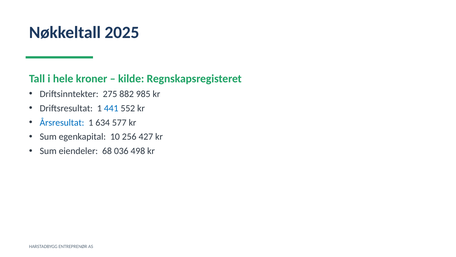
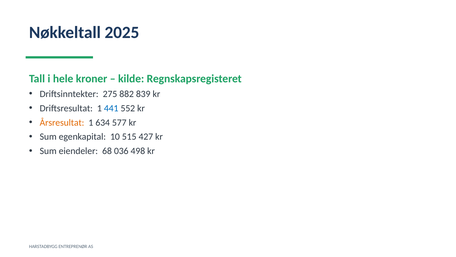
985: 985 -> 839 (143, 94)
Årsresultat colour: blue -> orange (62, 122)
256: 256 -> 515 (129, 137)
